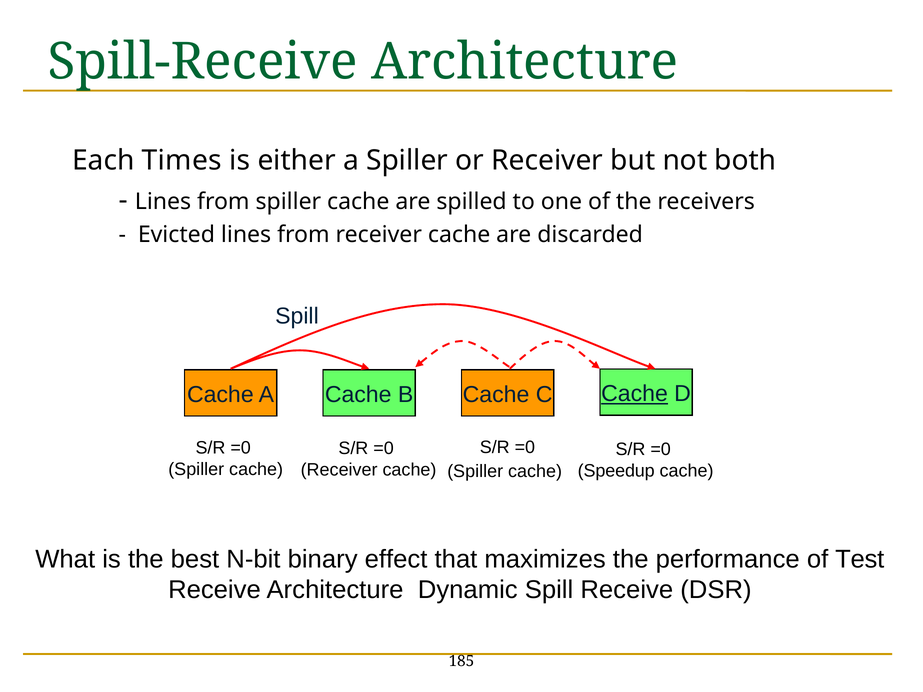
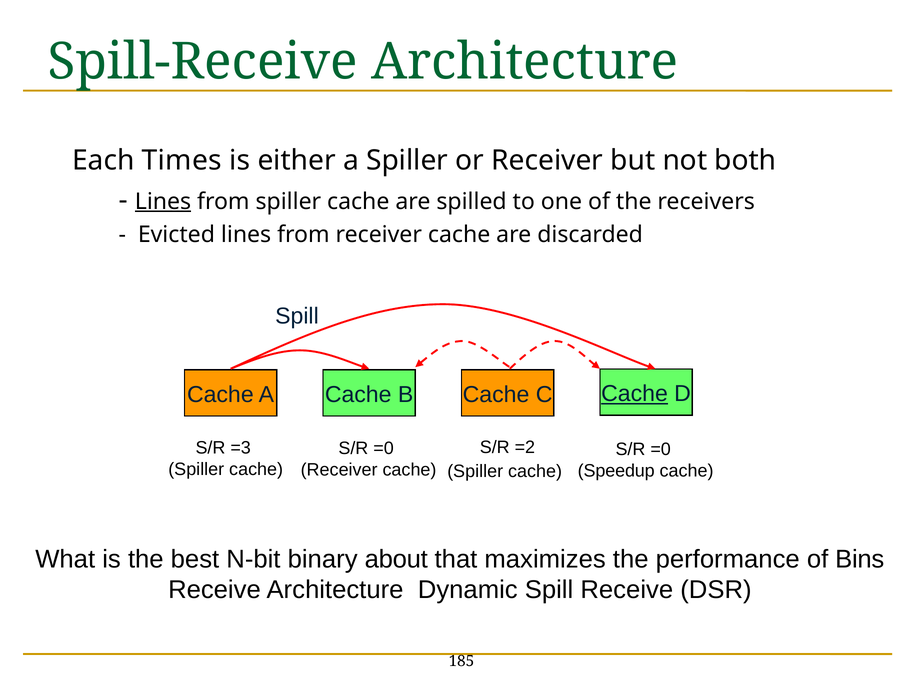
Lines underline: none -> present (163, 202)
=0: =0 -> =2 (525, 447)
=0: =0 -> =3 (241, 448)
effect: effect -> about (396, 559)
Test: Test -> Bins (860, 559)
